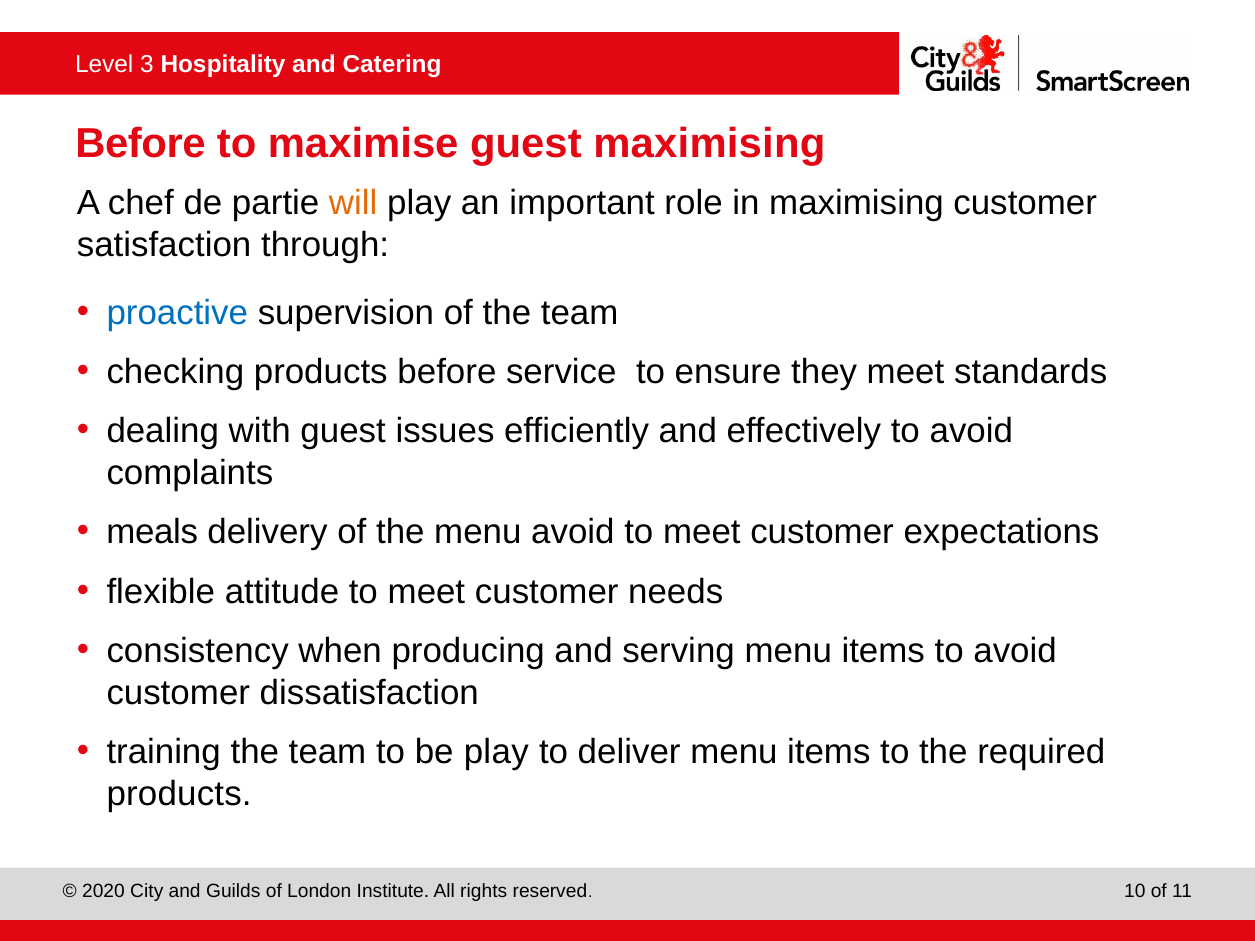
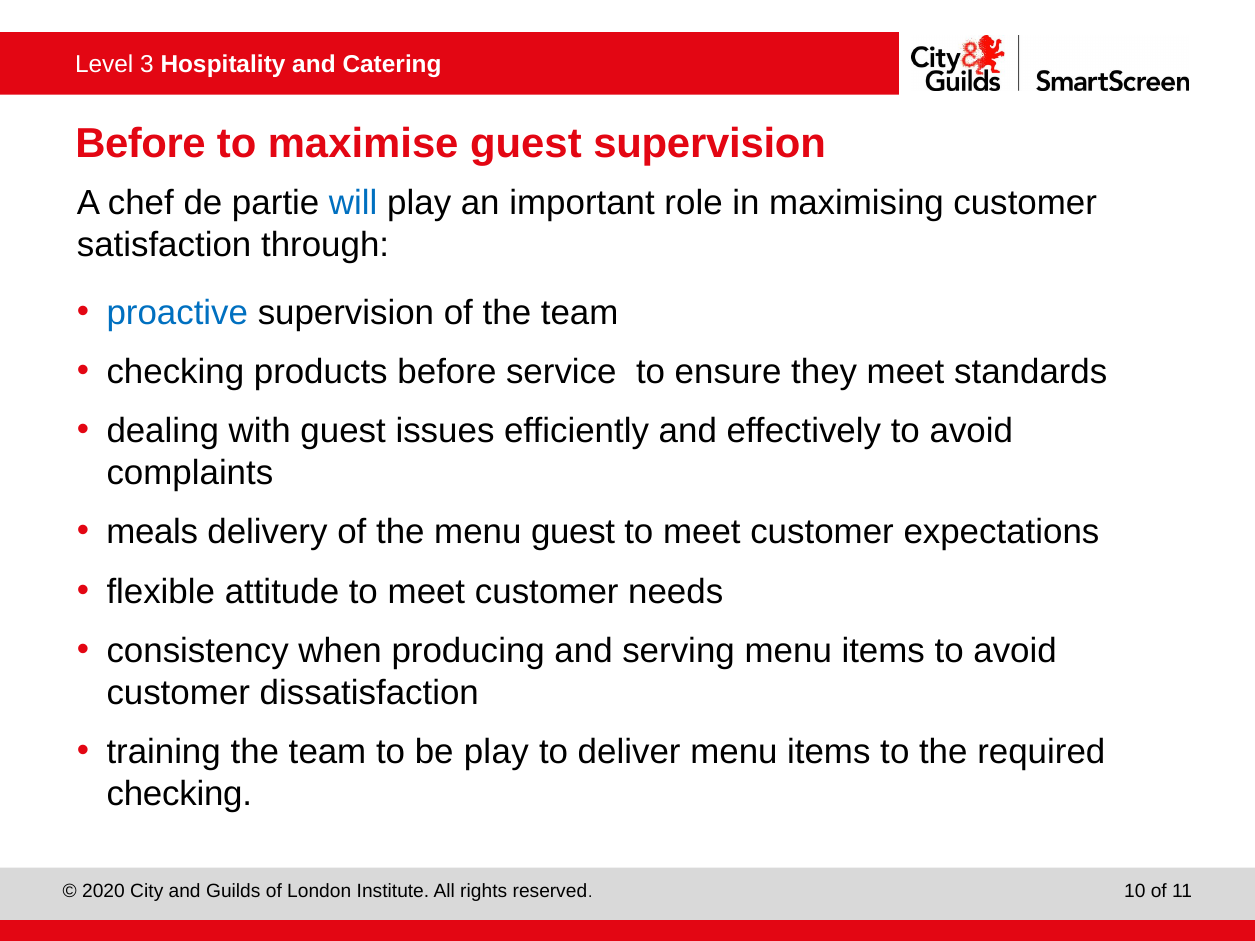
guest maximising: maximising -> supervision (710, 144)
will colour: orange -> blue (353, 203)
menu avoid: avoid -> guest (573, 533)
products: products -> checking (179, 794)
